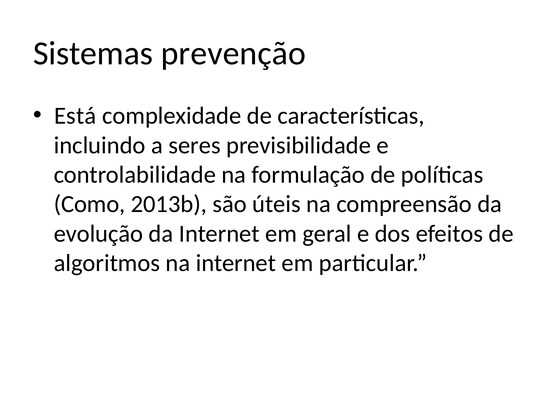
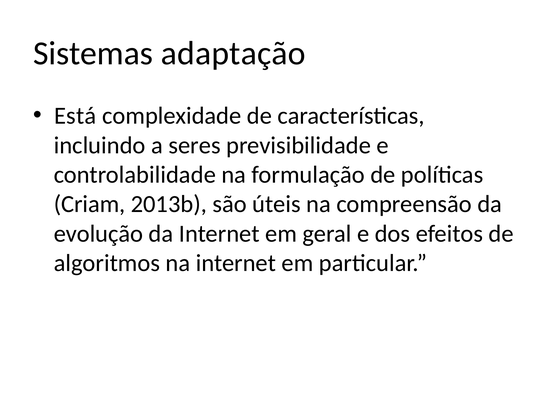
prevenção: prevenção -> adaptação (233, 53)
Como: Como -> Criam (90, 204)
